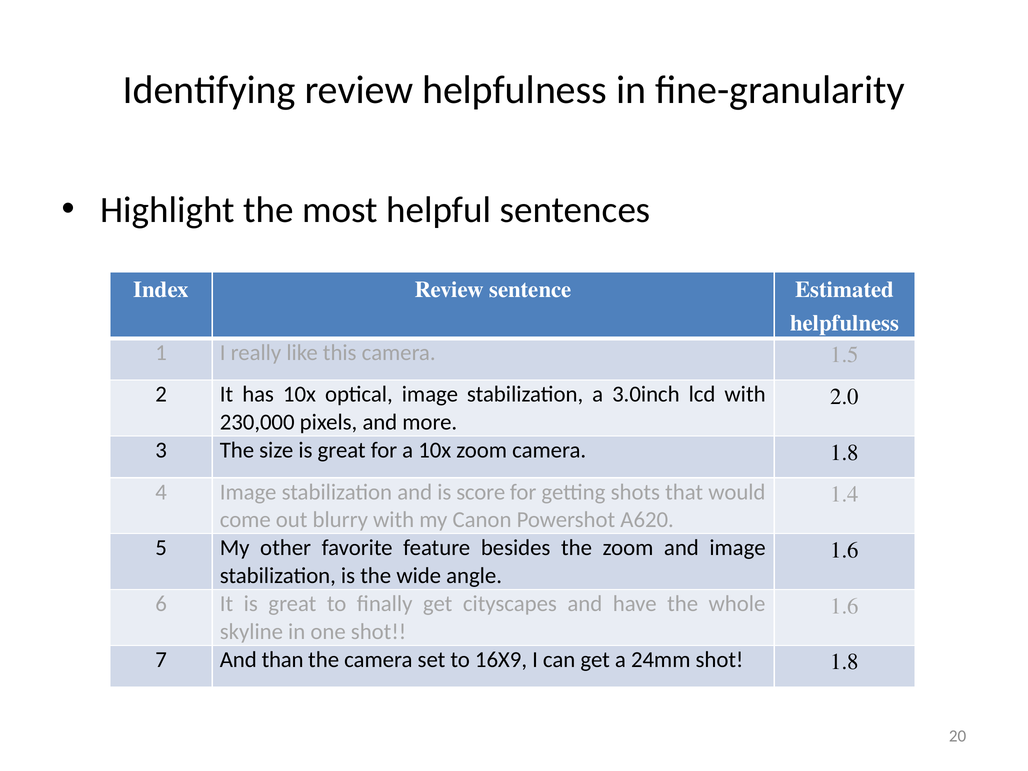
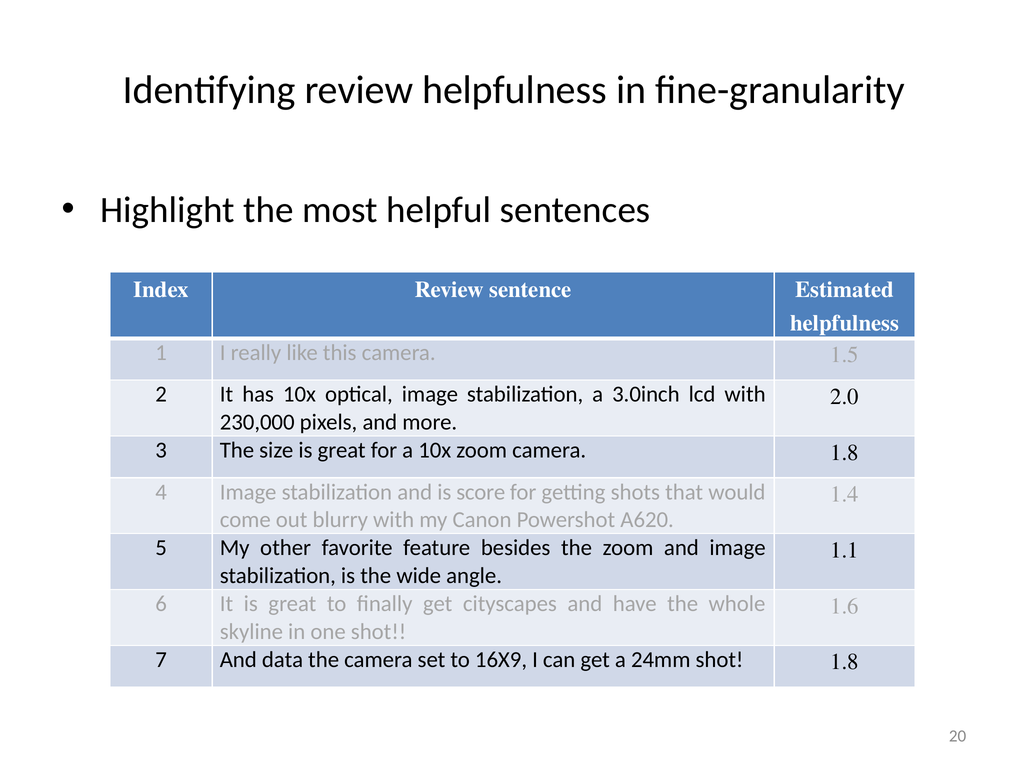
1.6: 1.6 -> 1.1 (845, 550)
than: than -> data (283, 660)
